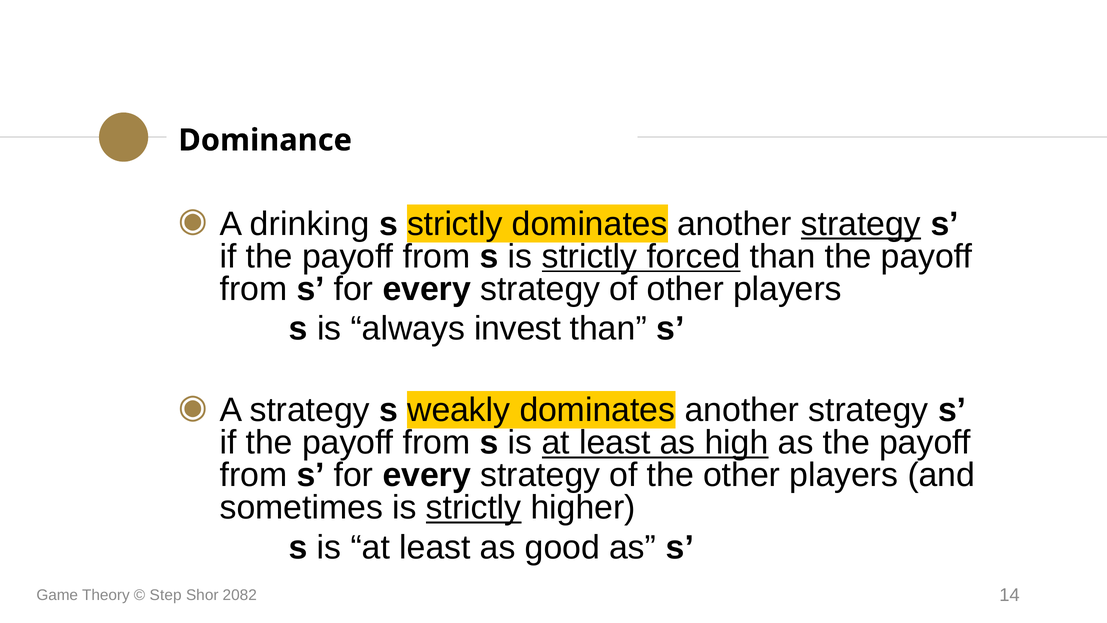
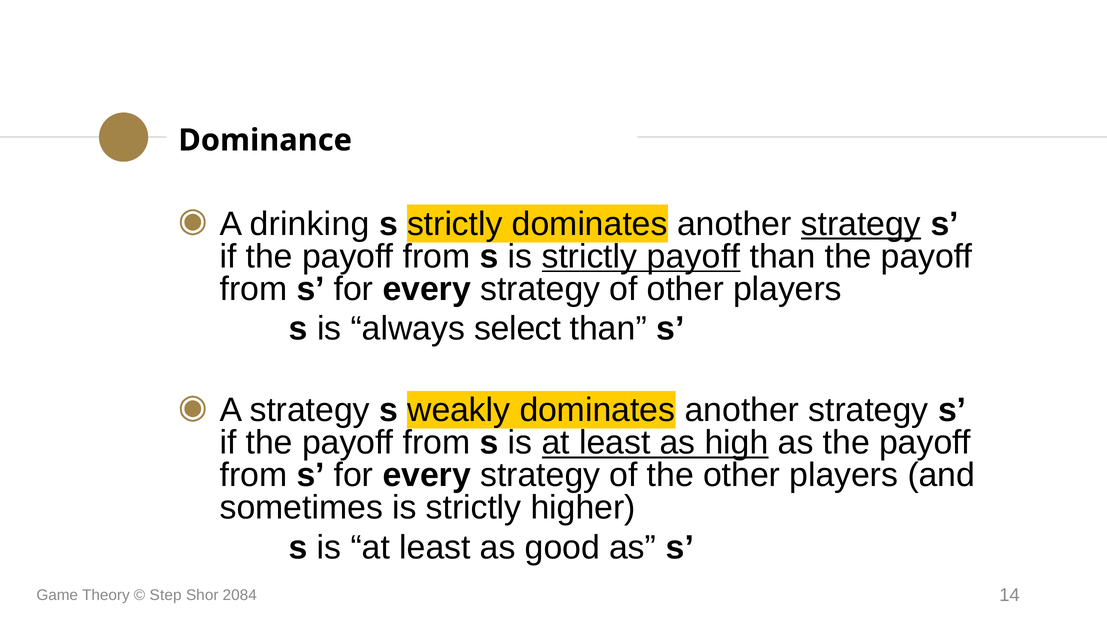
strictly forced: forced -> payoff (693, 256)
invest: invest -> select (518, 329)
strictly underline: present -> none (474, 508)
2082: 2082 -> 2084 (240, 595)
